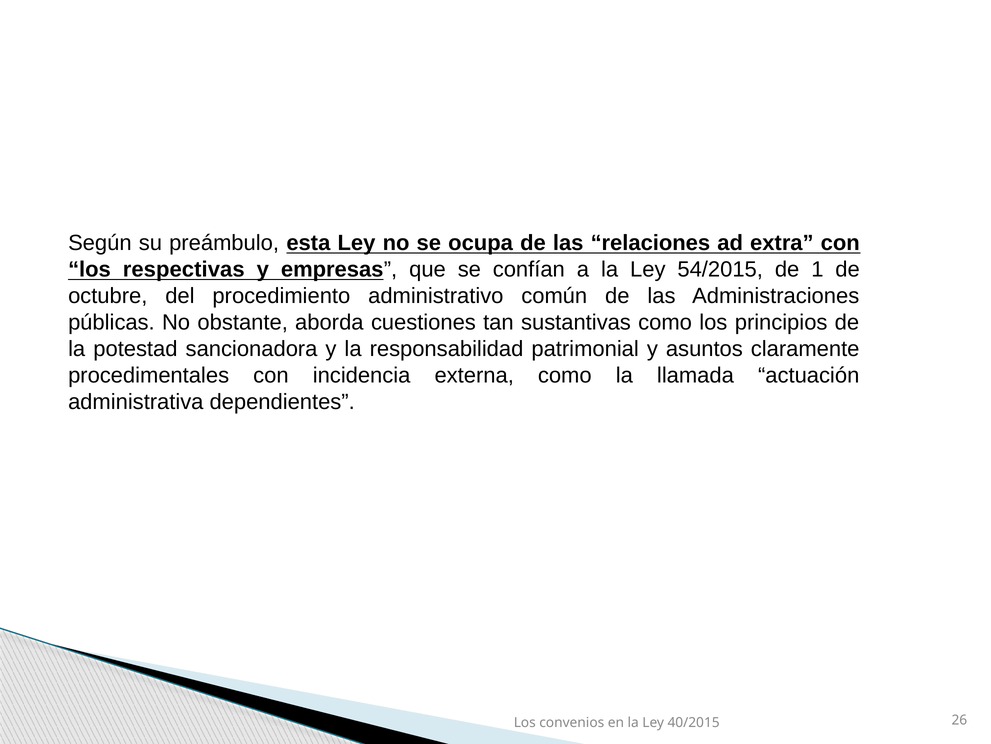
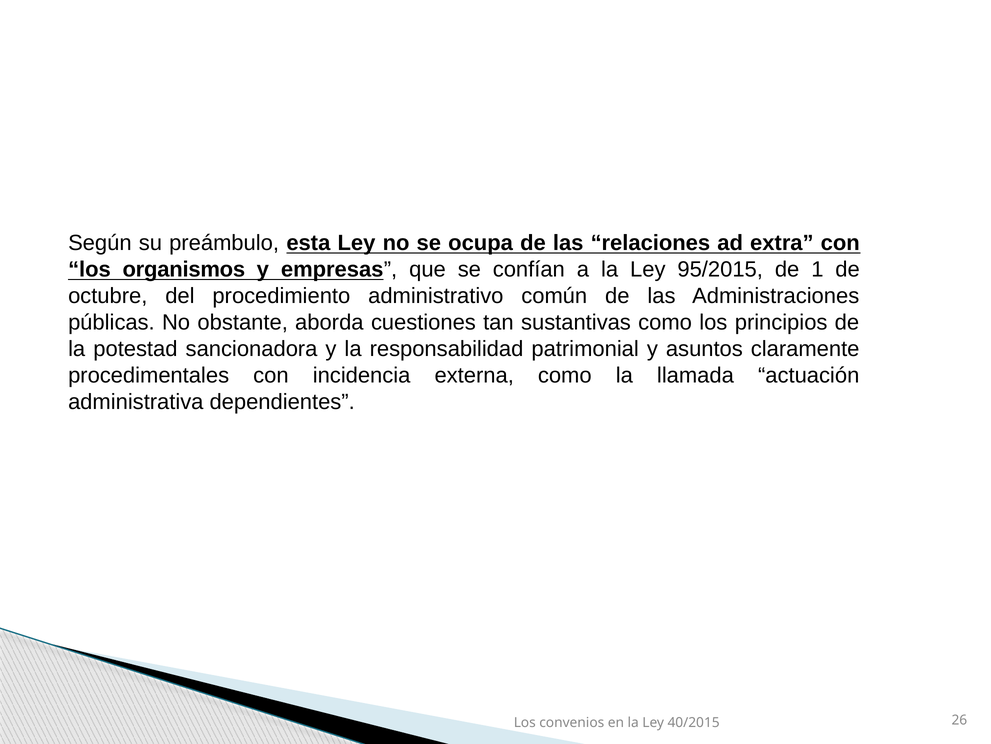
respectivas: respectivas -> organismos (184, 269)
54/2015: 54/2015 -> 95/2015 (720, 269)
